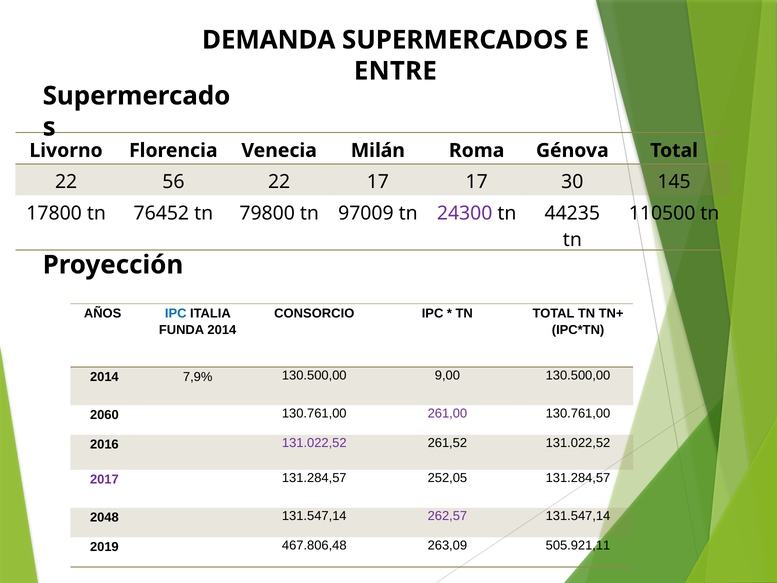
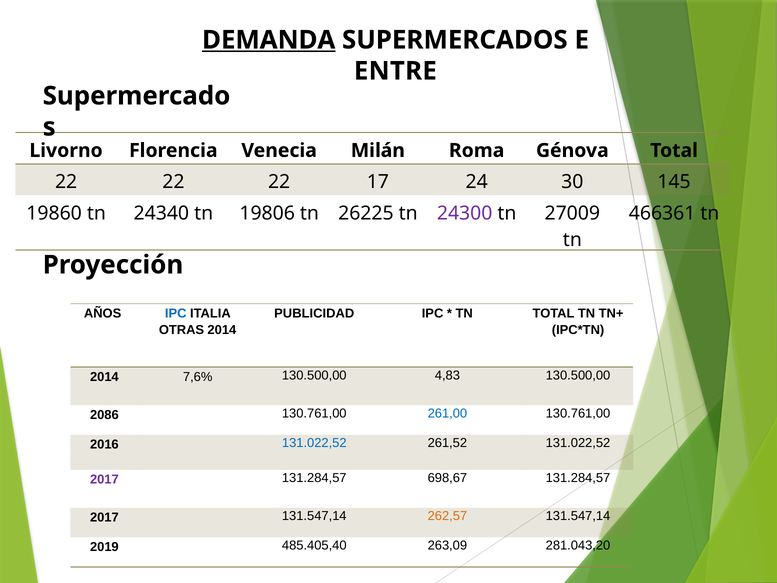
DEMANDA underline: none -> present (269, 40)
56: 56 -> 22 (173, 182)
17 17: 17 -> 24 (477, 182)
17800: 17800 -> 19860 (54, 213)
76452: 76452 -> 24340 (161, 213)
79800: 79800 -> 19806 (267, 213)
97009: 97009 -> 26225 (366, 213)
44235: 44235 -> 27009 (572, 213)
110500: 110500 -> 466361 (662, 213)
CONSORCIO: CONSORCIO -> PUBLICIDAD (314, 313)
FUNDA: FUNDA -> OTRAS (182, 330)
7,9%: 7,9% -> 7,6% (198, 377)
9,00: 9,00 -> 4,83 (447, 375)
2060: 2060 -> 2086 (104, 415)
261,00 colour: purple -> blue (447, 413)
131.022,52 colour: purple -> blue (314, 443)
252,05: 252,05 -> 698,67 (447, 478)
2048: 2048 -> 2017 (104, 517)
262,57 colour: purple -> orange (447, 516)
467.806,48: 467.806,48 -> 485.405,40 (314, 545)
505.921,11: 505.921,11 -> 281.043,20 (578, 545)
